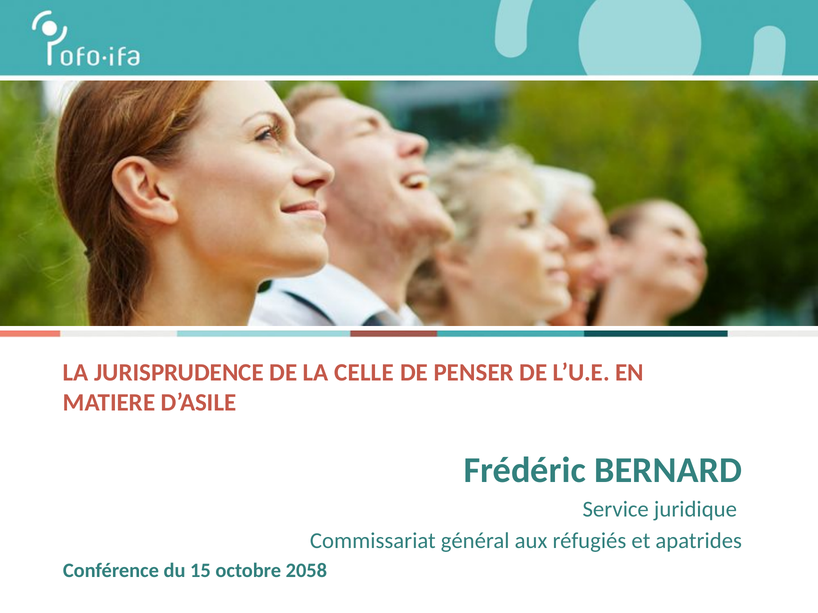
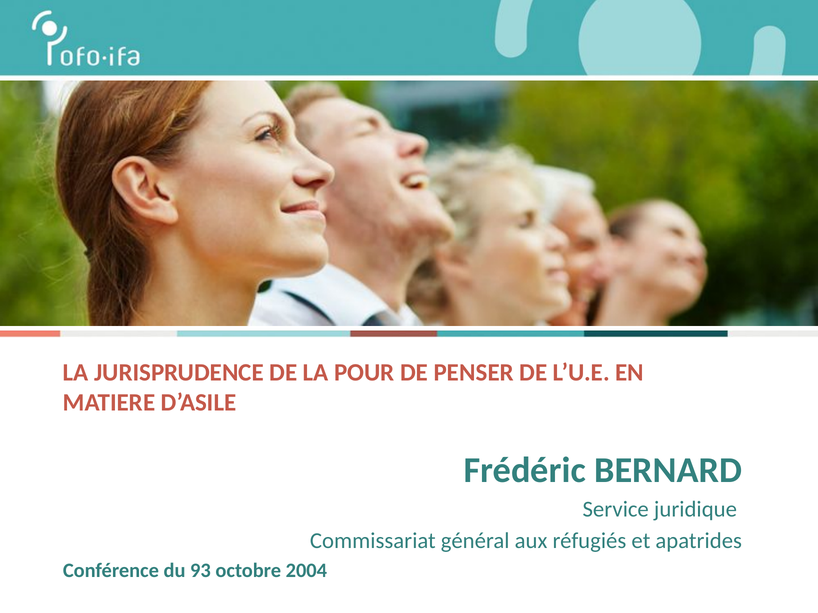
CELLE: CELLE -> POUR (364, 373)
15: 15 -> 93 (200, 571)
2058: 2058 -> 2004 (306, 571)
